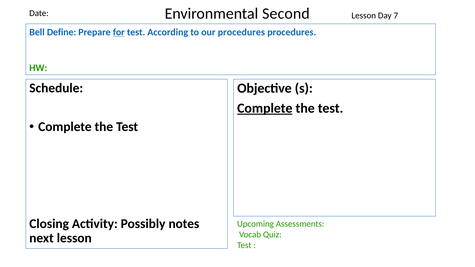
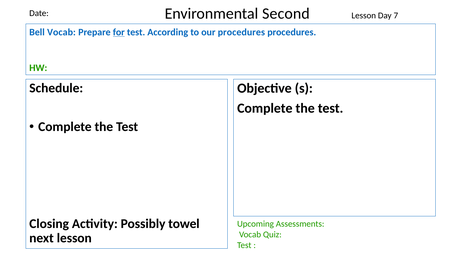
Bell Define: Define -> Vocab (61, 32)
Complete underline: present -> none (265, 108)
notes: notes -> towel (184, 224)
